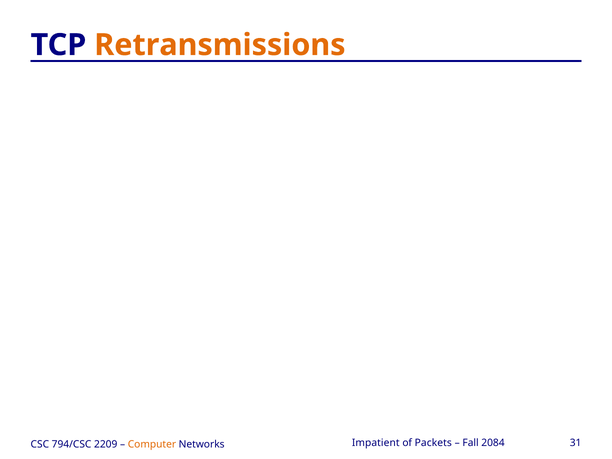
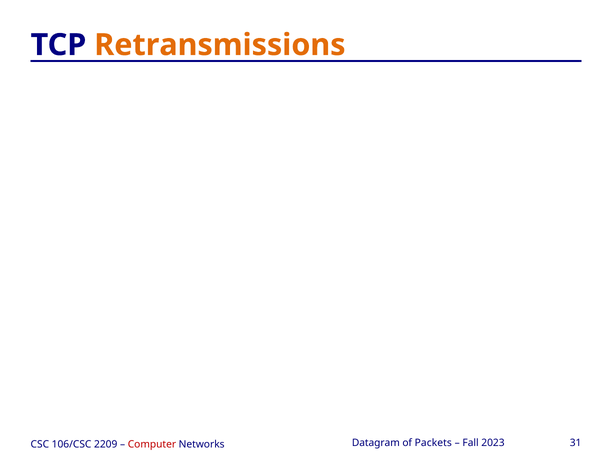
Impatient: Impatient -> Datagram (376, 443)
2084: 2084 -> 2023 (493, 443)
794/CSC: 794/CSC -> 106/CSC (72, 444)
Computer colour: orange -> red (152, 444)
